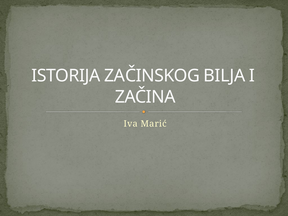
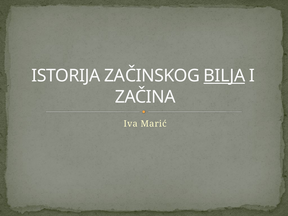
BILJA underline: none -> present (224, 76)
